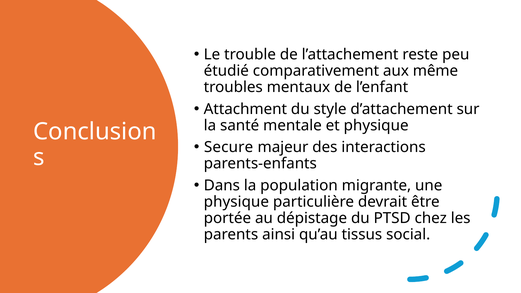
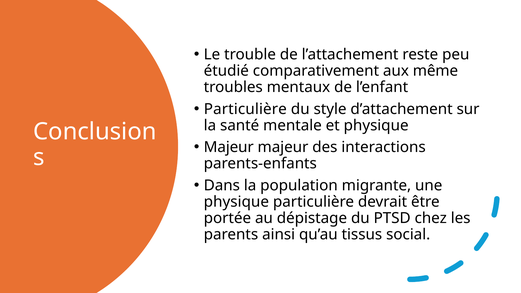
Attachment: Attachment -> Particulière (245, 109)
Secure: Secure -> Majeur (229, 147)
